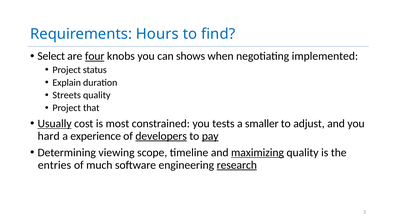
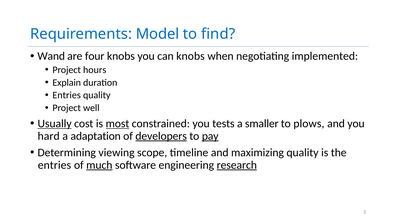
Hours: Hours -> Model (157, 34)
Select: Select -> Wand (51, 56)
four underline: present -> none (95, 56)
can shows: shows -> knobs (190, 56)
status: status -> hours (95, 70)
Streets: Streets -> Entries (67, 96)
that: that -> well (91, 108)
most underline: none -> present (117, 124)
adjust: adjust -> plows (309, 124)
experience: experience -> adaptation (96, 136)
maximizing underline: present -> none (258, 153)
much underline: none -> present (99, 166)
